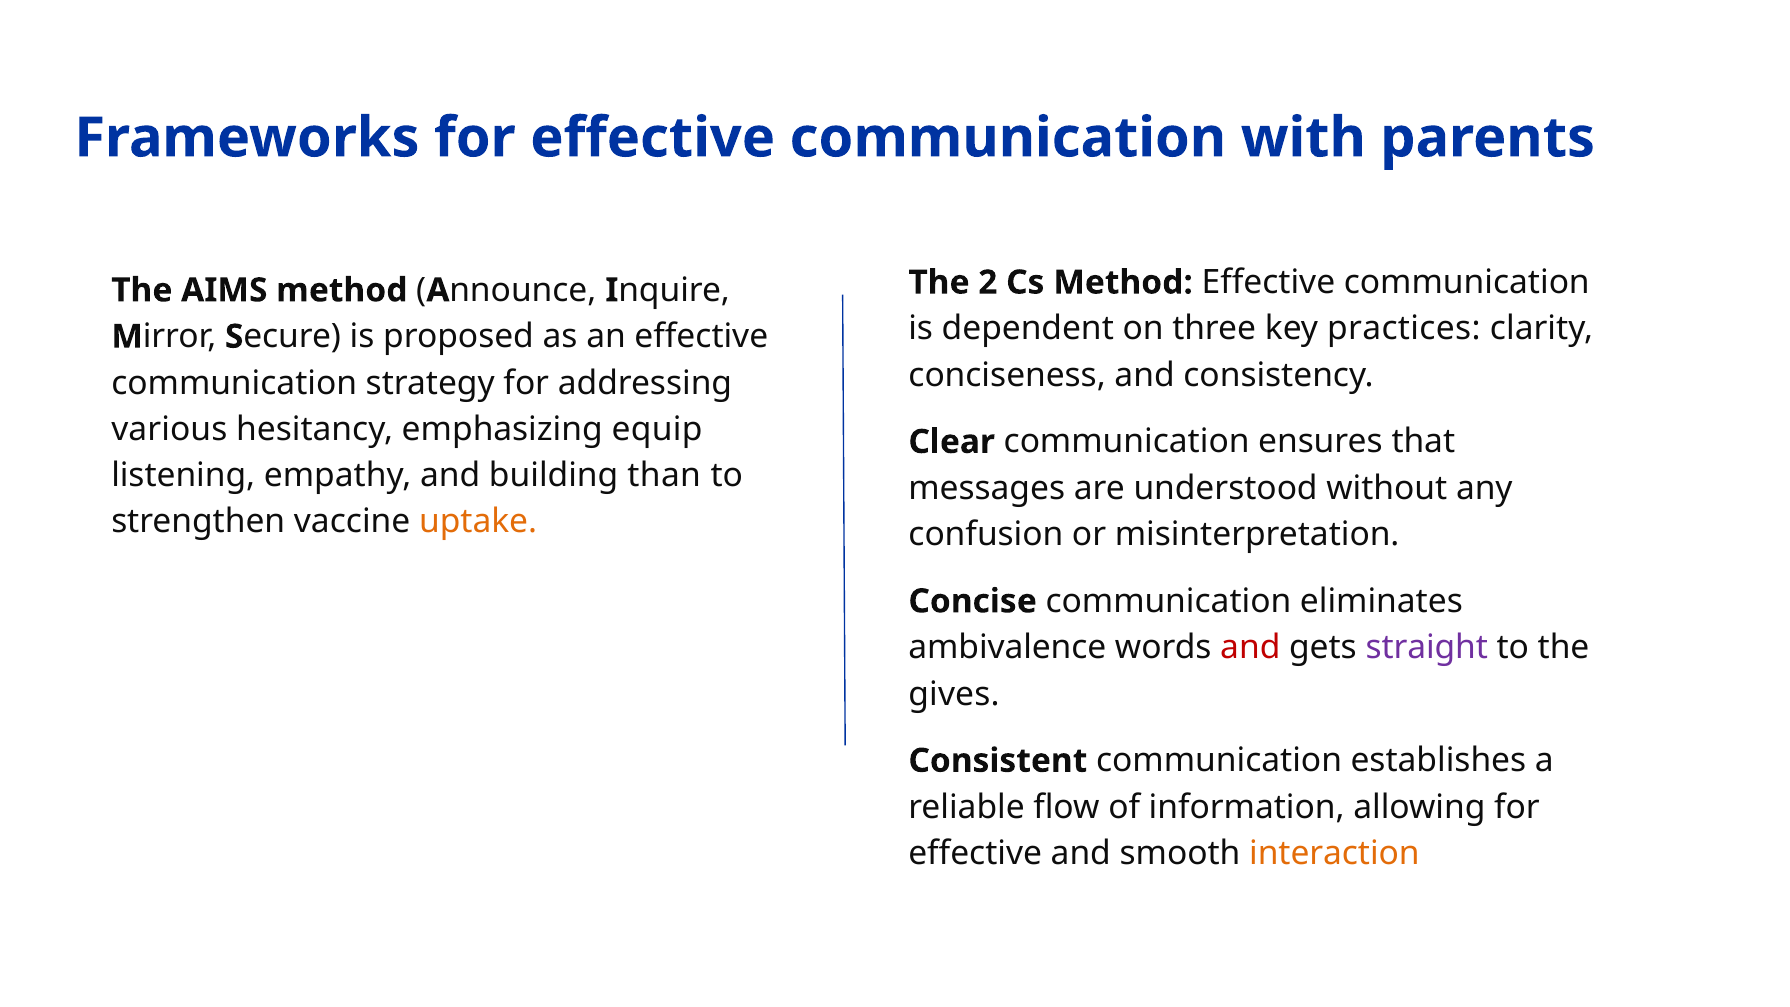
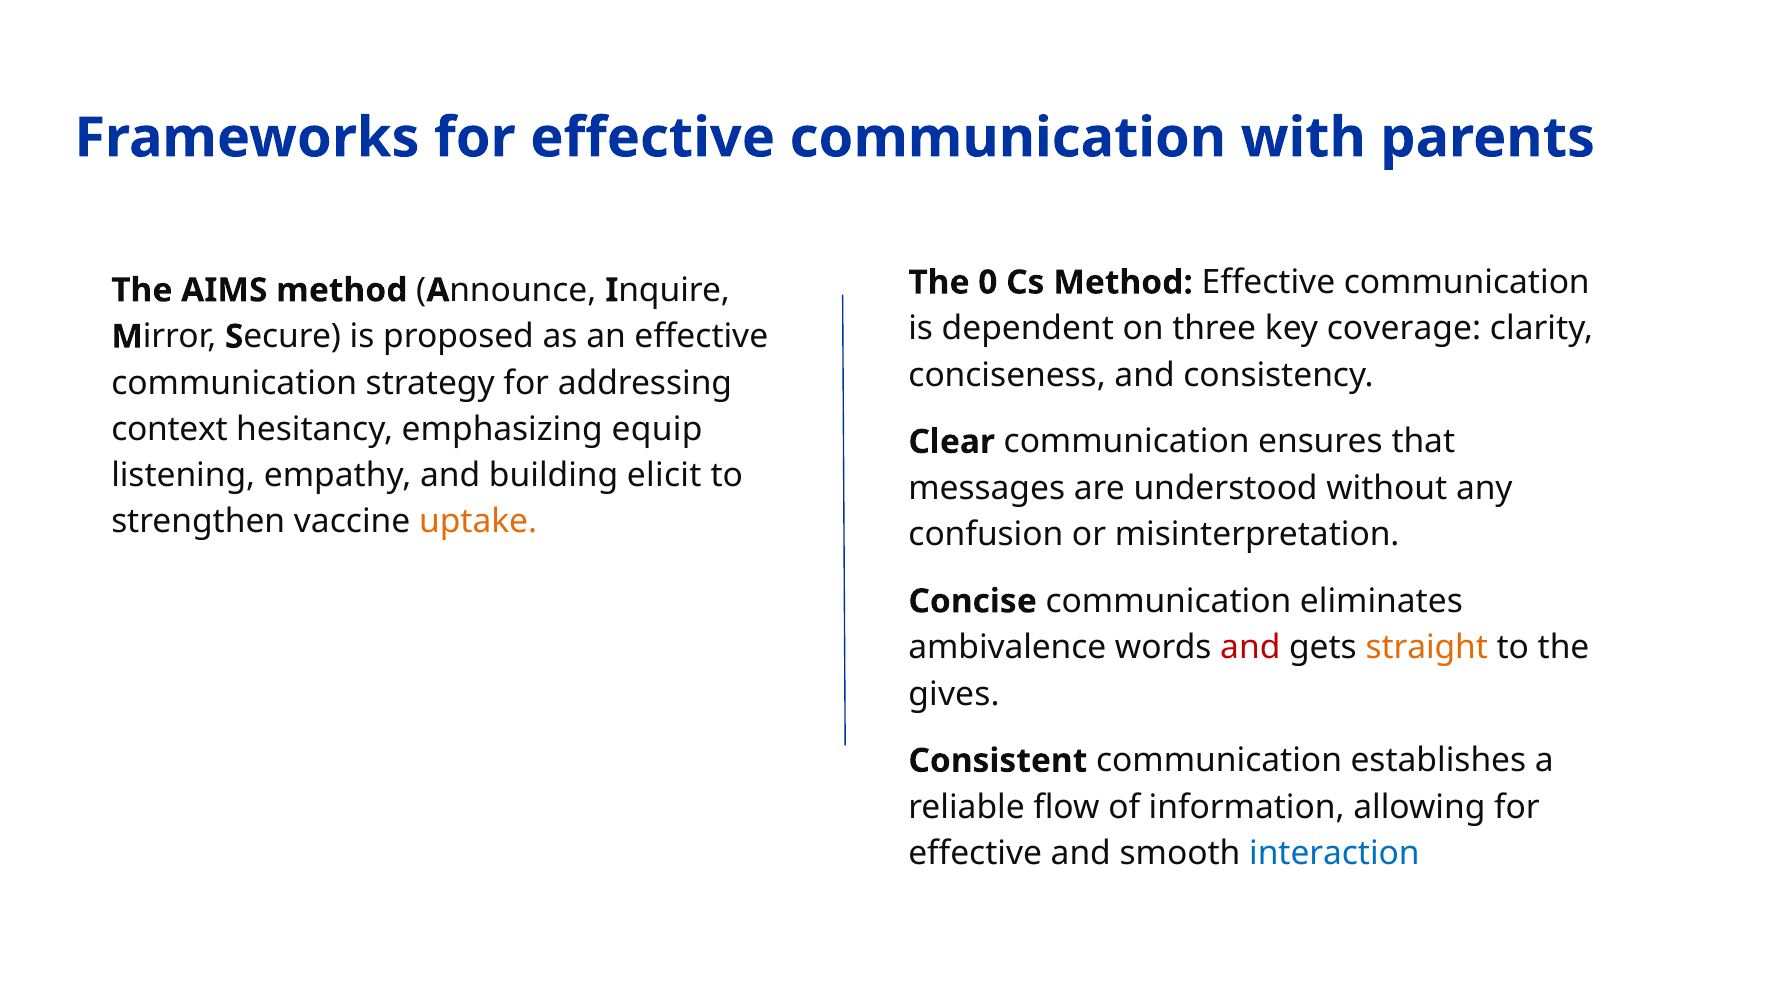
2: 2 -> 0 (988, 282)
practices: practices -> coverage (1404, 329)
various: various -> context (170, 429)
than: than -> elicit (664, 475)
straight colour: purple -> orange (1427, 648)
interaction colour: orange -> blue (1334, 853)
